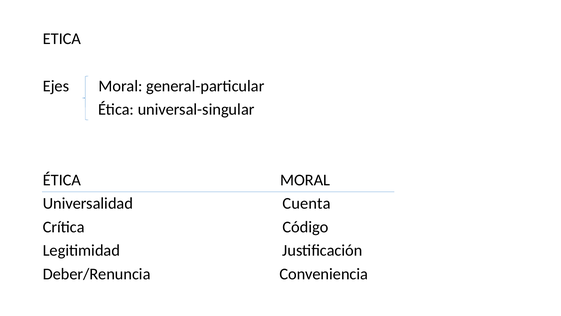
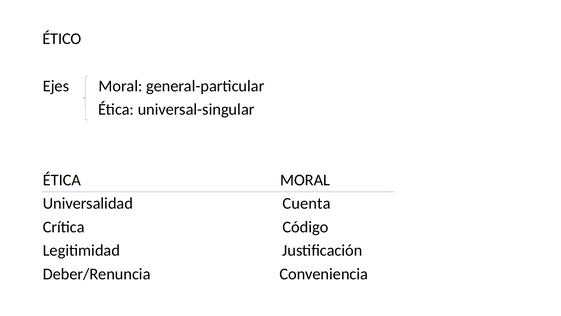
ETICA: ETICA -> ÉTICO (62, 39)
